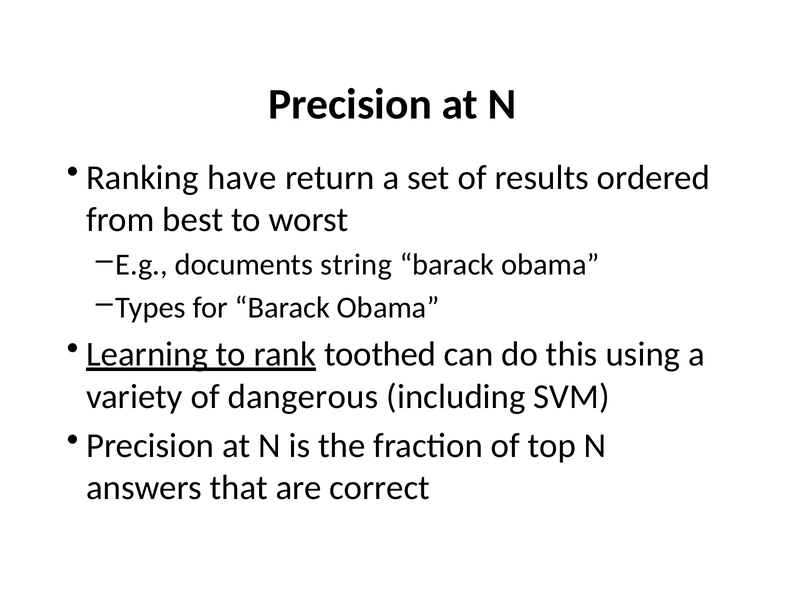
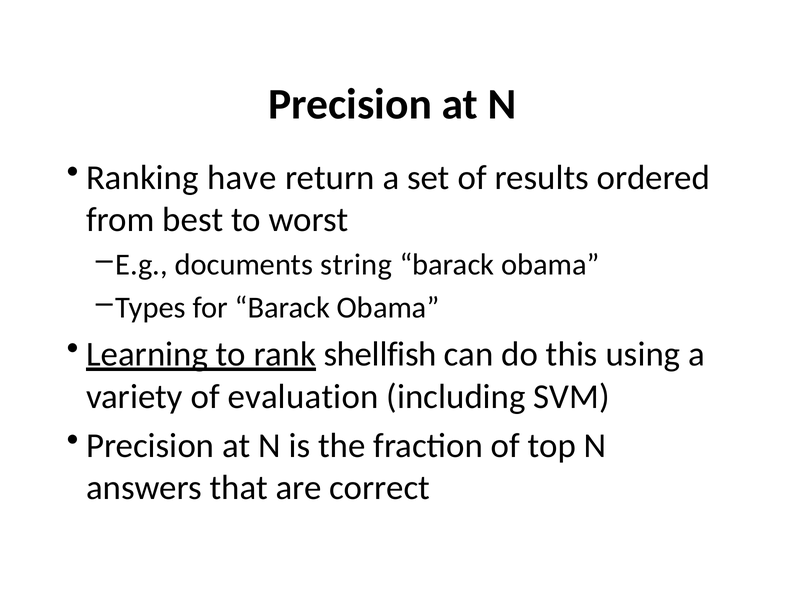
toothed: toothed -> shellfish (380, 354)
dangerous: dangerous -> evaluation (303, 397)
